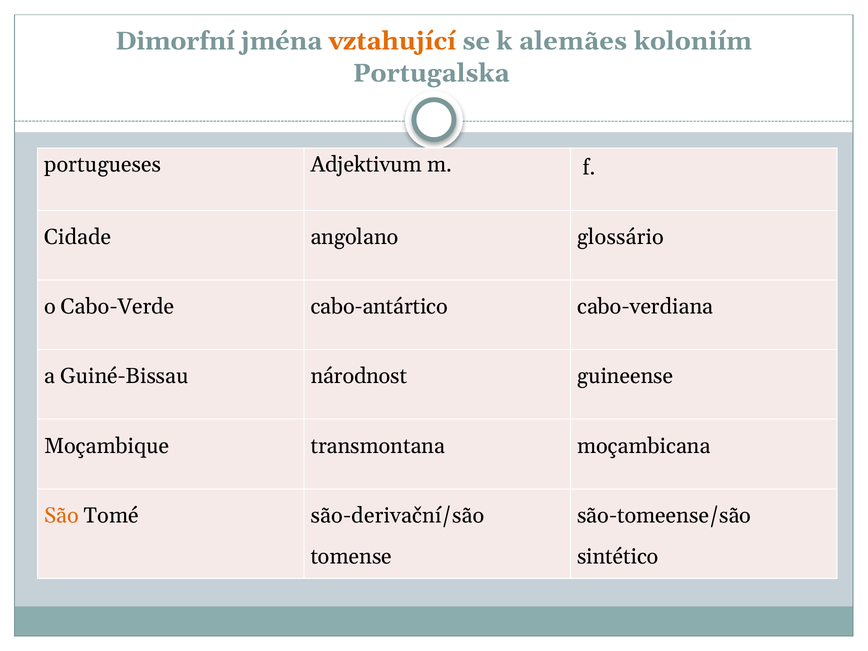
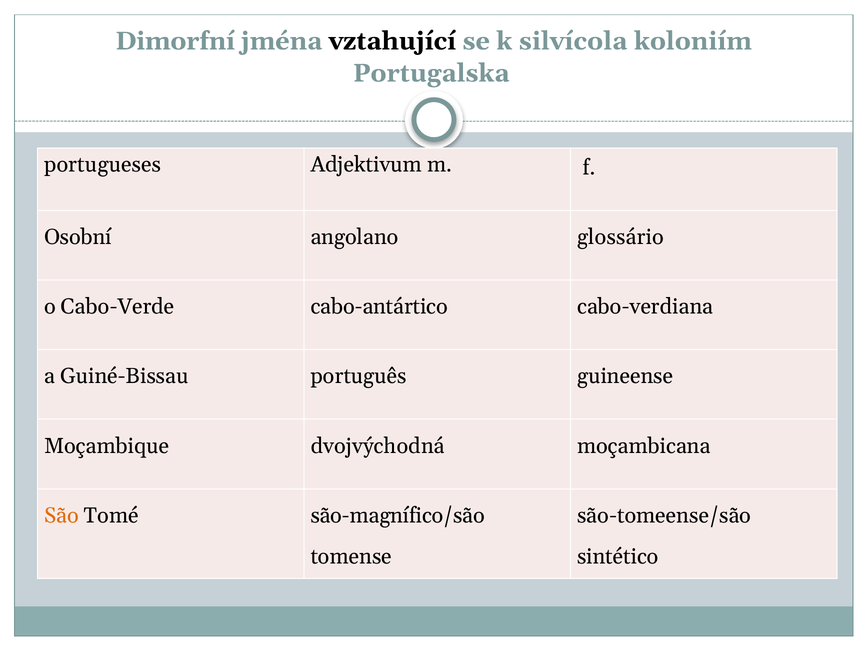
vztahující colour: orange -> black (392, 41)
alemães: alemães -> silvícola (573, 41)
Cidade: Cidade -> Osobní (78, 237)
národnost: národnost -> português (359, 376)
transmontana: transmontana -> dvojvýchodná (378, 446)
são-derivační/são: são-derivační/são -> são-magnífico/são (398, 516)
